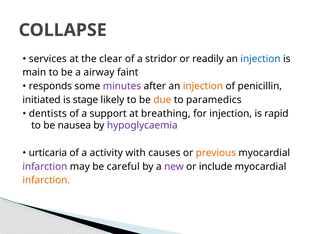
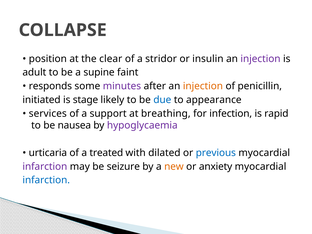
services: services -> position (48, 59)
readily: readily -> insulin (208, 59)
injection colour: blue -> purple (260, 59)
main: main -> adult (34, 72)
airway: airway -> supine (99, 72)
due colour: orange -> blue (162, 100)
paramedics: paramedics -> appearance (214, 100)
dentists: dentists -> services (48, 114)
for injection: injection -> infection (231, 114)
activity: activity -> treated (106, 153)
causes: causes -> dilated (164, 153)
previous colour: orange -> blue (216, 153)
careful: careful -> seizure (123, 167)
new colour: purple -> orange (174, 167)
include: include -> anxiety (216, 167)
infarction colour: orange -> blue (46, 180)
